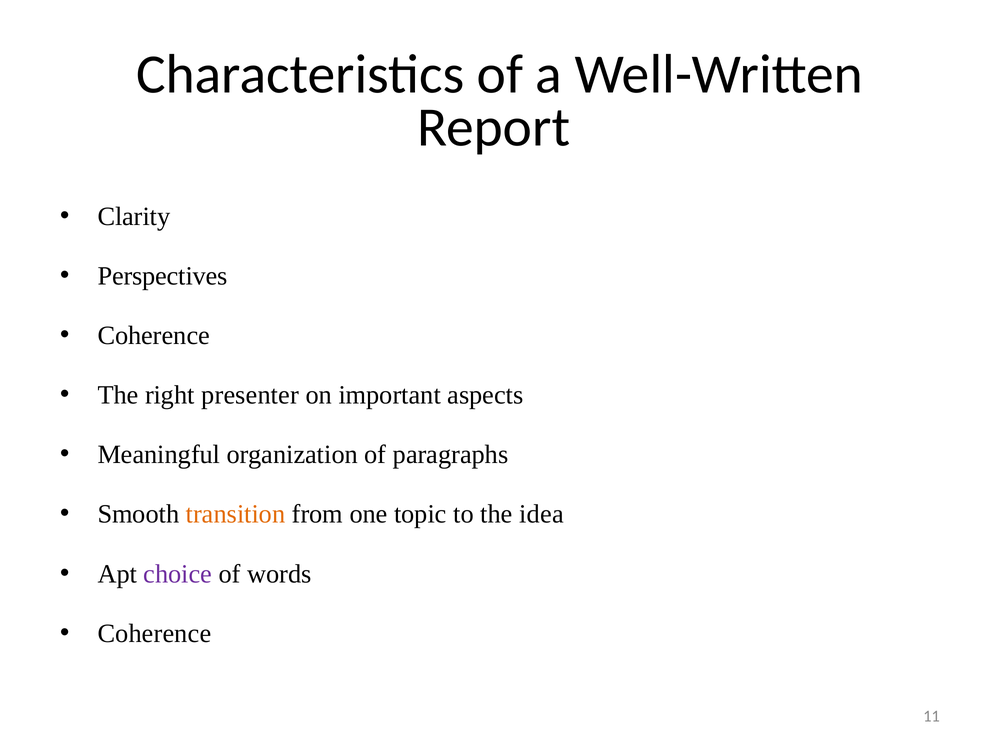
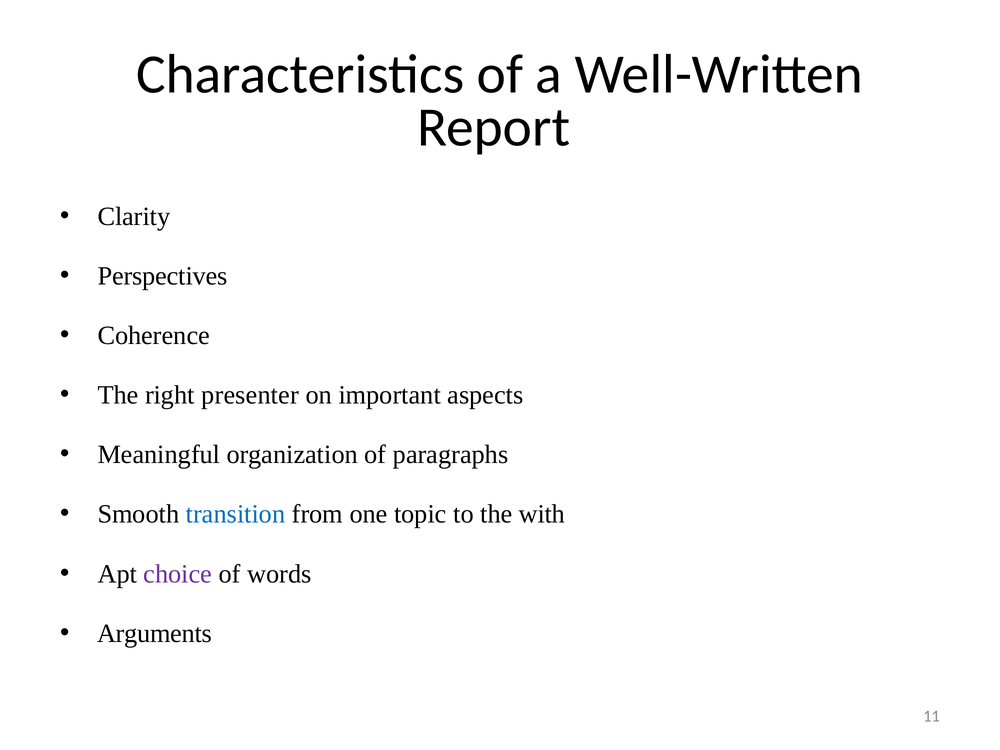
transition colour: orange -> blue (236, 514)
idea: idea -> with (542, 514)
Coherence: Coherence -> Arguments (155, 633)
